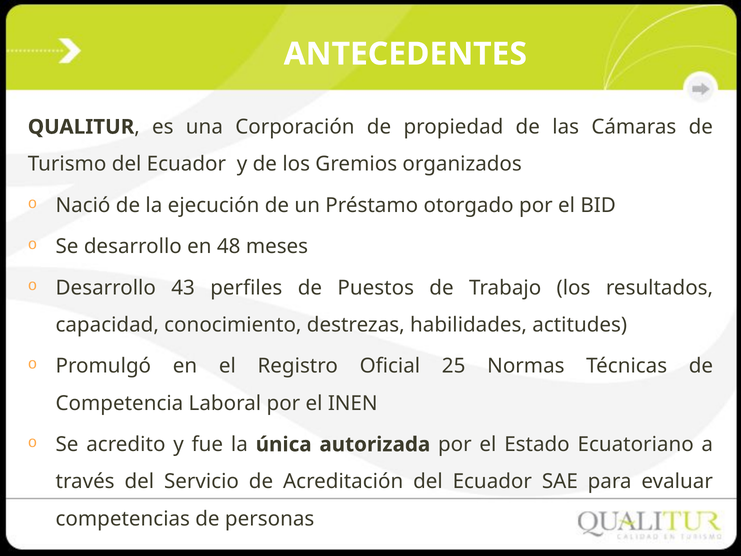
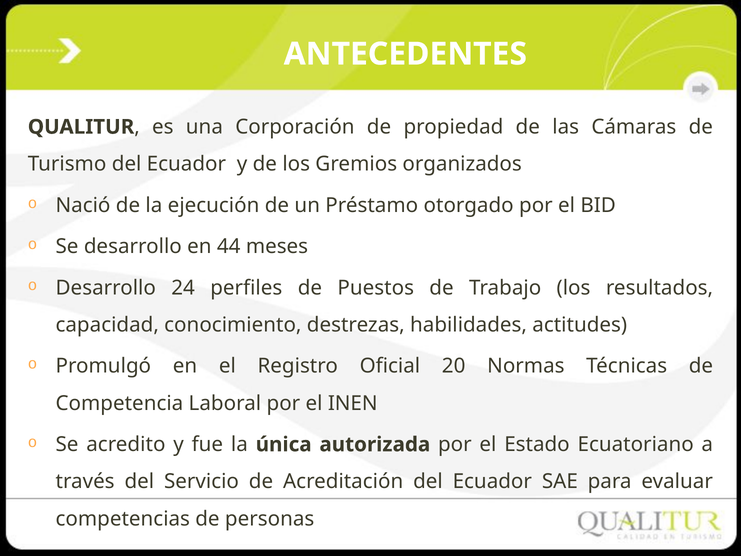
48: 48 -> 44 (229, 246)
43: 43 -> 24 (183, 288)
25: 25 -> 20 (454, 366)
